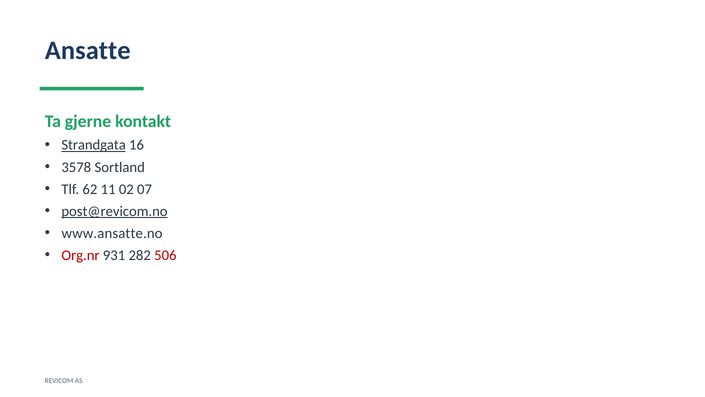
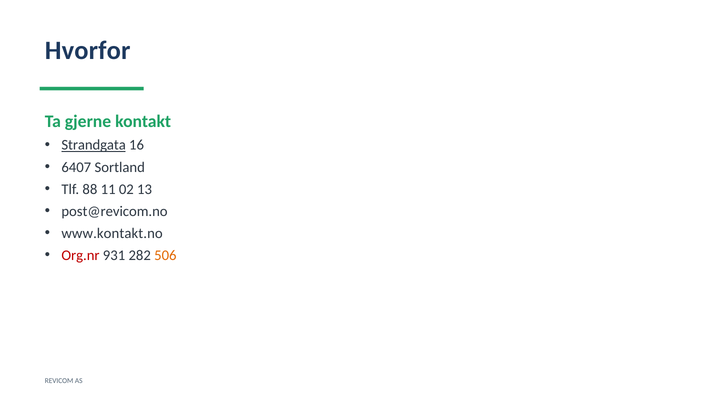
Ansatte: Ansatte -> Hvorfor (88, 50)
3578: 3578 -> 6407 (76, 167)
62: 62 -> 88 (90, 189)
07: 07 -> 13 (145, 189)
post@revicom.no underline: present -> none (114, 211)
www.ansatte.no: www.ansatte.no -> www.kontakt.no (112, 233)
506 colour: red -> orange (165, 255)
